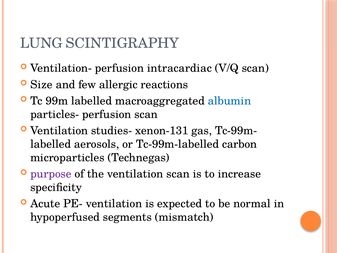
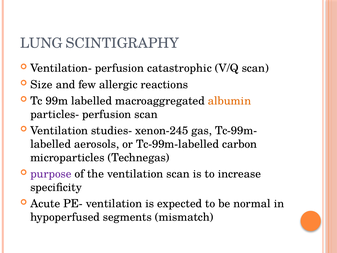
intracardiac: intracardiac -> catastrophic (179, 68)
albumin colour: blue -> orange (229, 101)
xenon-131: xenon-131 -> xenon-245 (162, 131)
